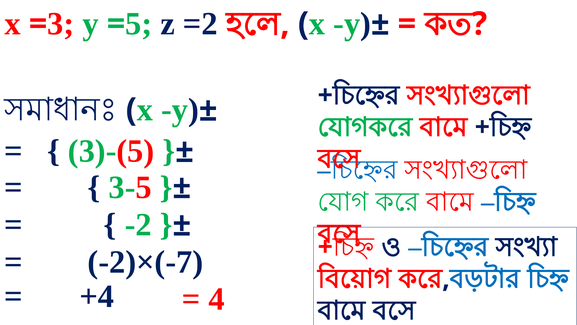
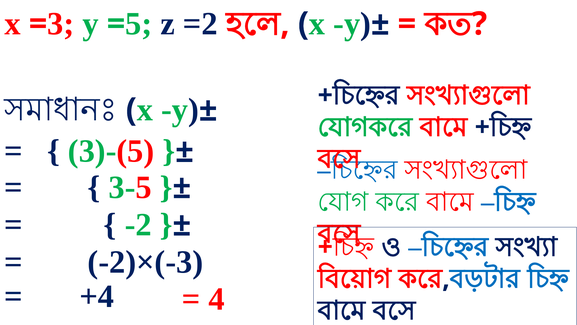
-2)×(-7: -2)×(-7 -> -2)×(-3 (145, 262)
